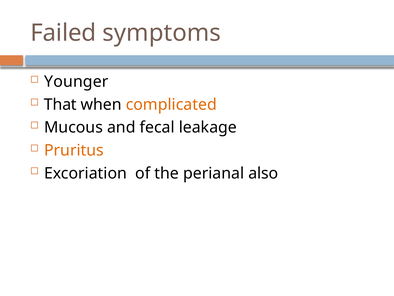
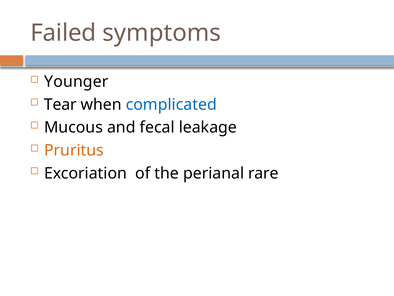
That: That -> Tear (60, 104)
complicated colour: orange -> blue (171, 104)
also: also -> rare (263, 173)
